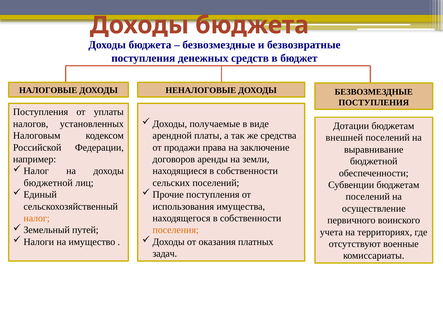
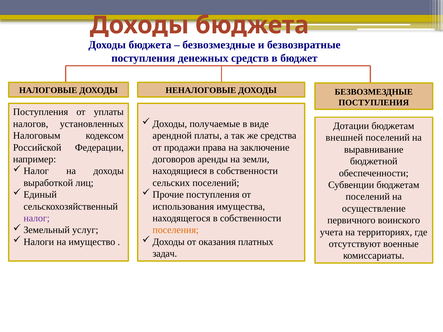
бюджетной: бюджетной -> выработкой (48, 183)
налог colour: orange -> purple (37, 218)
путей: путей -> услуг (85, 230)
